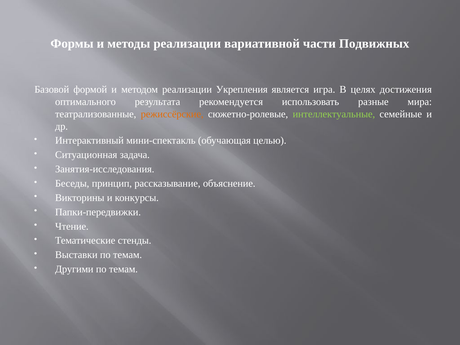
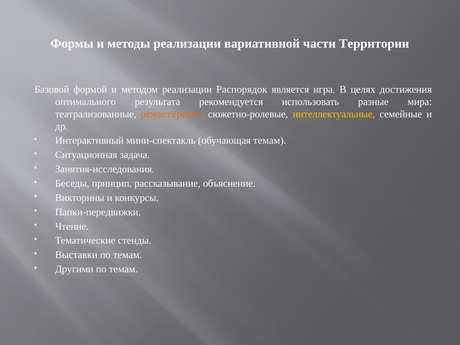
Подвижных: Подвижных -> Территории (374, 43)
Укрепления: Укрепления -> Распорядок (242, 90)
интеллектуальные colour: light green -> yellow (334, 114)
обучающая целью: целью -> темам (270, 141)
